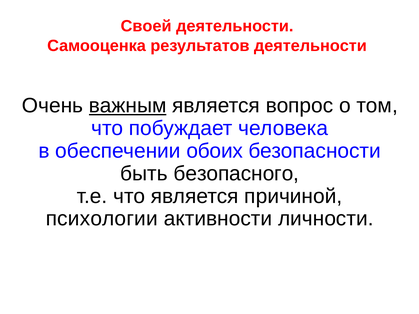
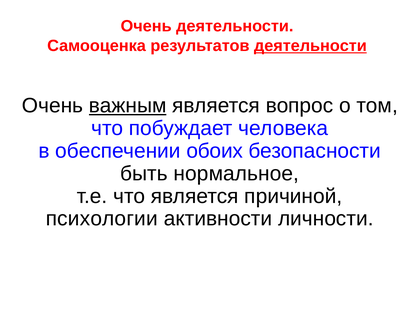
Своей: Своей -> Очень (146, 26)
деятельности underline: none -> present (310, 46)
безопасного: безопасного -> нормальное (236, 174)
